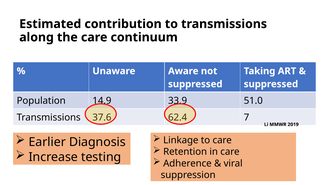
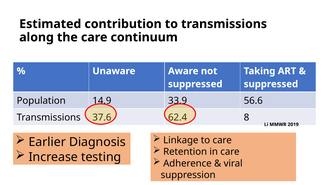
51.0: 51.0 -> 56.6 (253, 101)
7: 7 -> 8 (247, 117)
